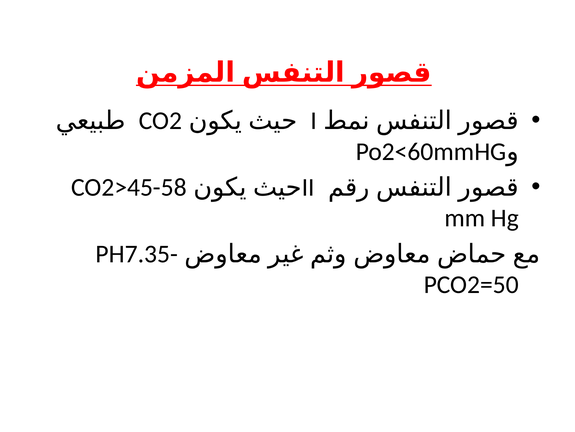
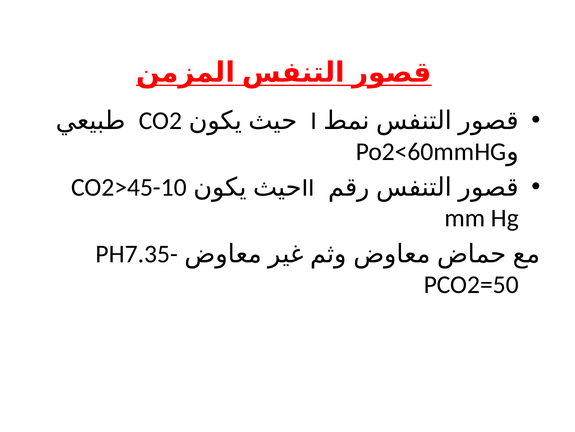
CO2>45-58: CO2>45-58 -> CO2>45-10 (129, 187)
